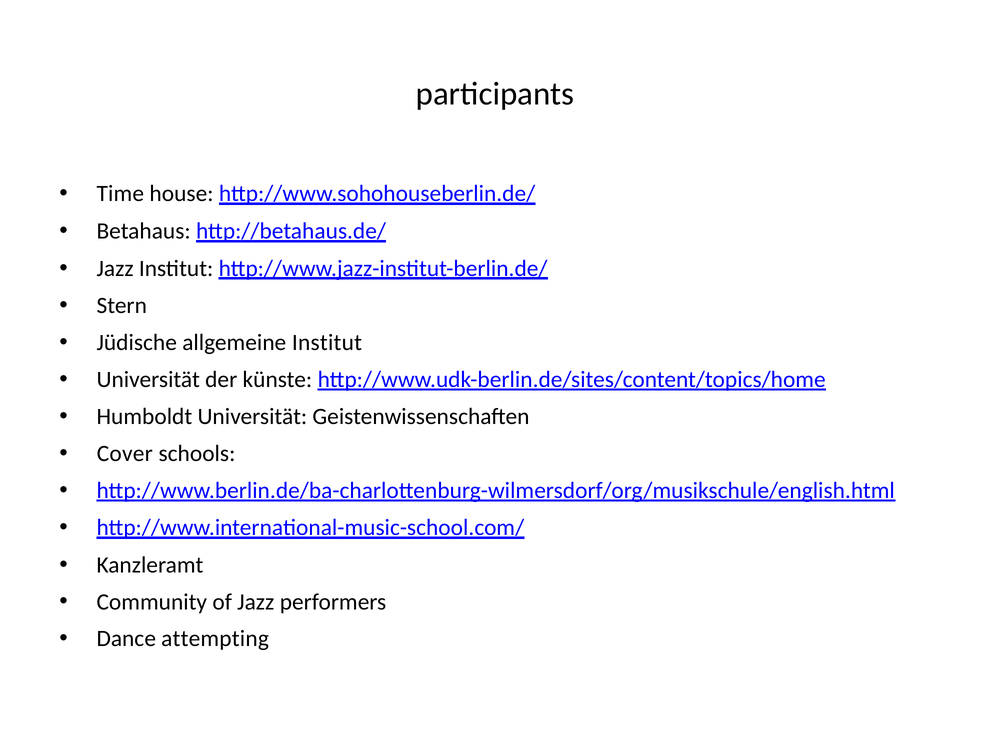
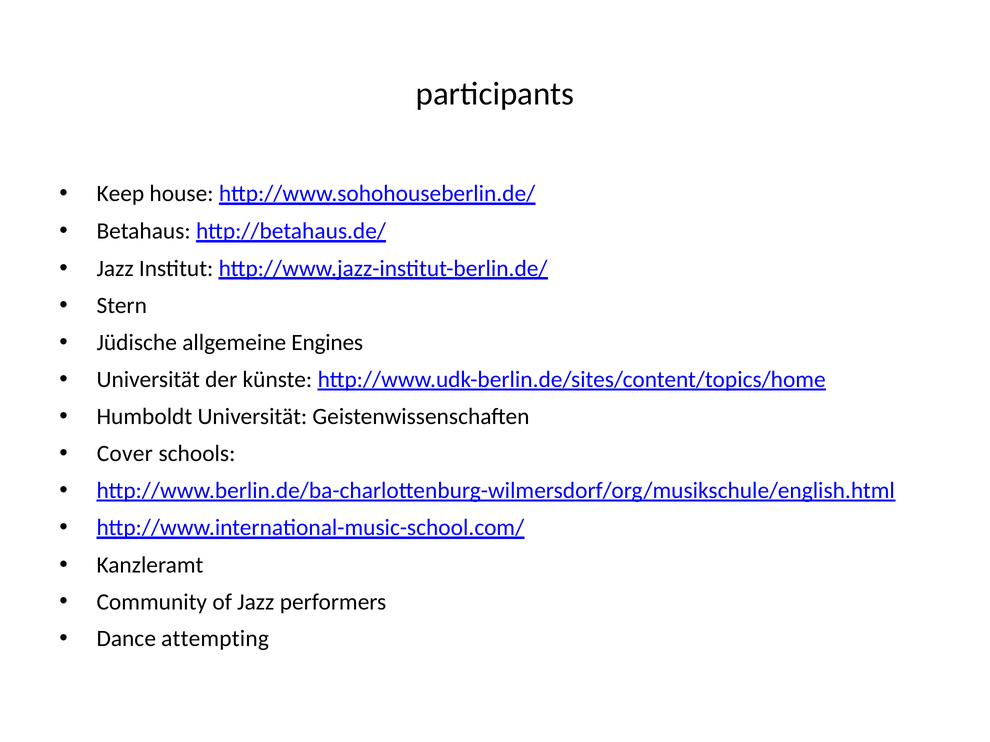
Time: Time -> Keep (120, 194)
allgemeine Institut: Institut -> Engines (327, 343)
